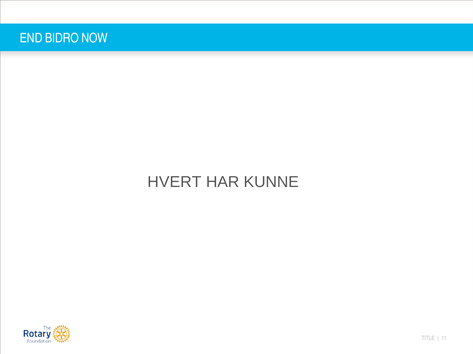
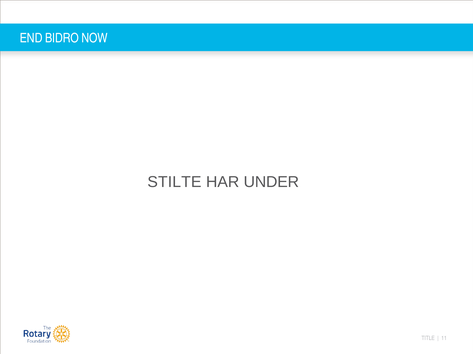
HVERT: HVERT -> STILTE (174, 182)
KUNNE: KUNNE -> UNDER (271, 182)
